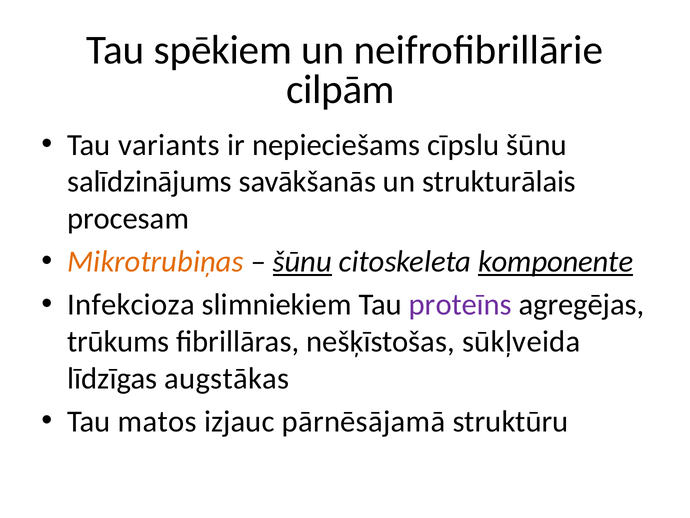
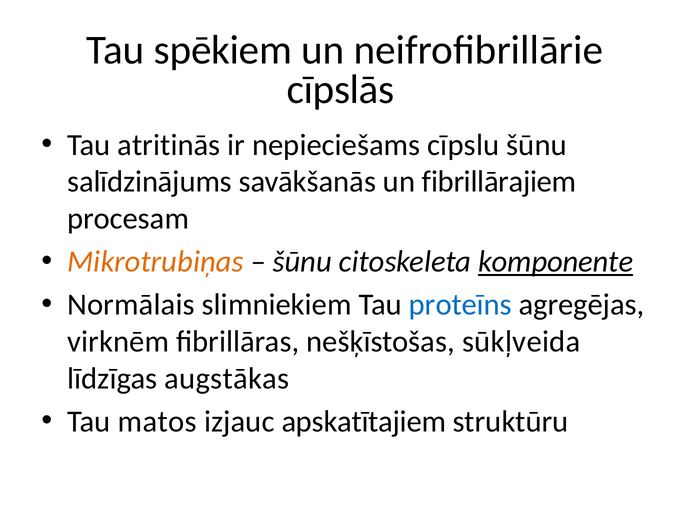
cilpām: cilpām -> cīpslās (341, 90)
variants: variants -> atritinās (169, 145)
strukturālais: strukturālais -> fibrillārajiem (499, 182)
šūnu underline: present -> none (302, 261)
Infekcioza: Infekcioza -> Normālais (131, 304)
proteīns colour: purple -> blue (460, 304)
trūkums: trūkums -> virknēm (118, 341)
pārnēsājamā: pārnēsājamā -> apskatītajiem (364, 421)
